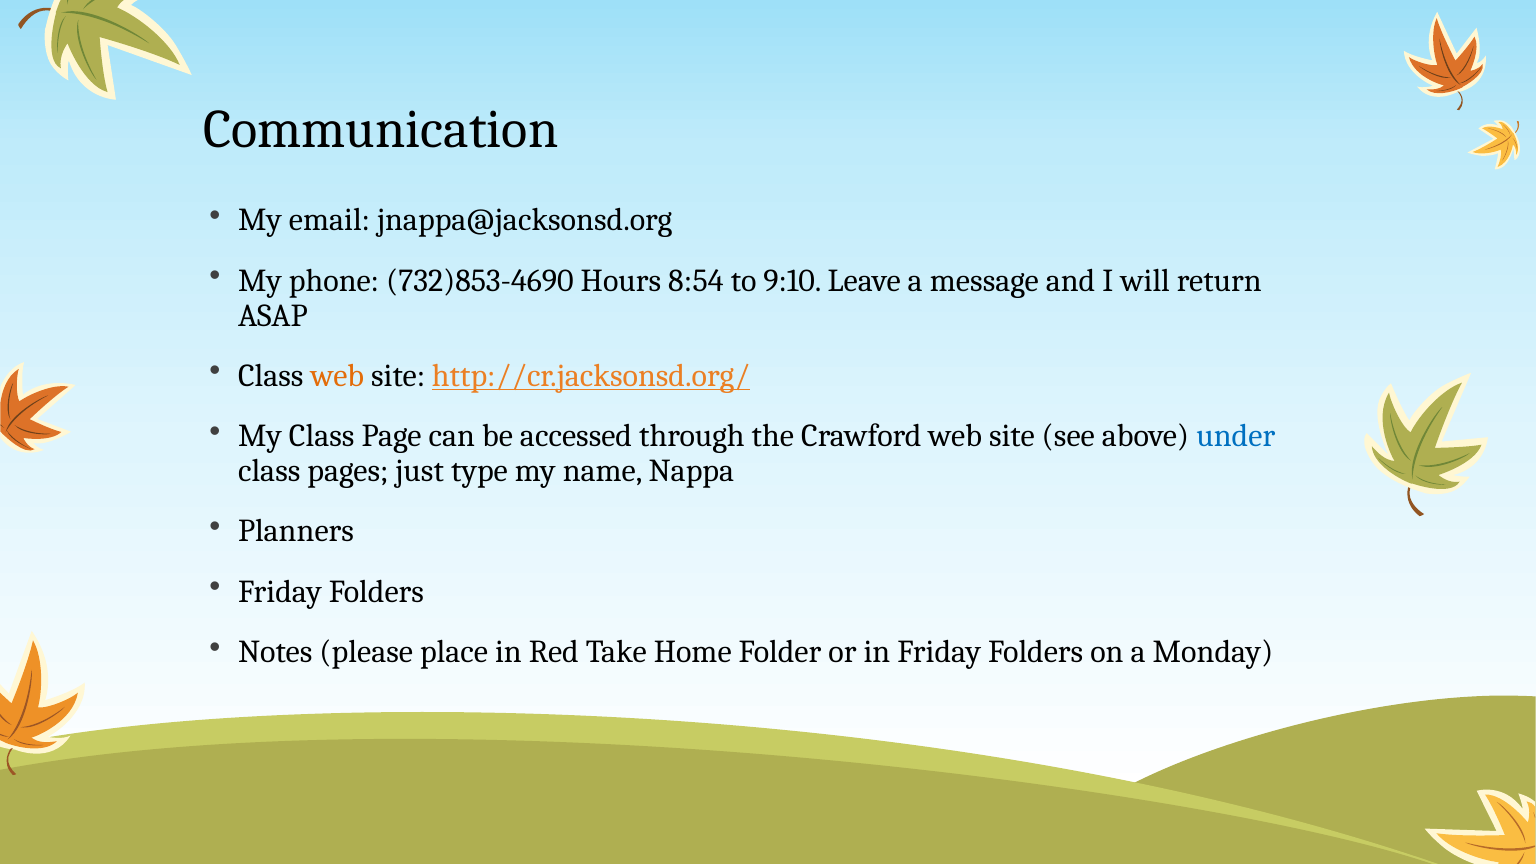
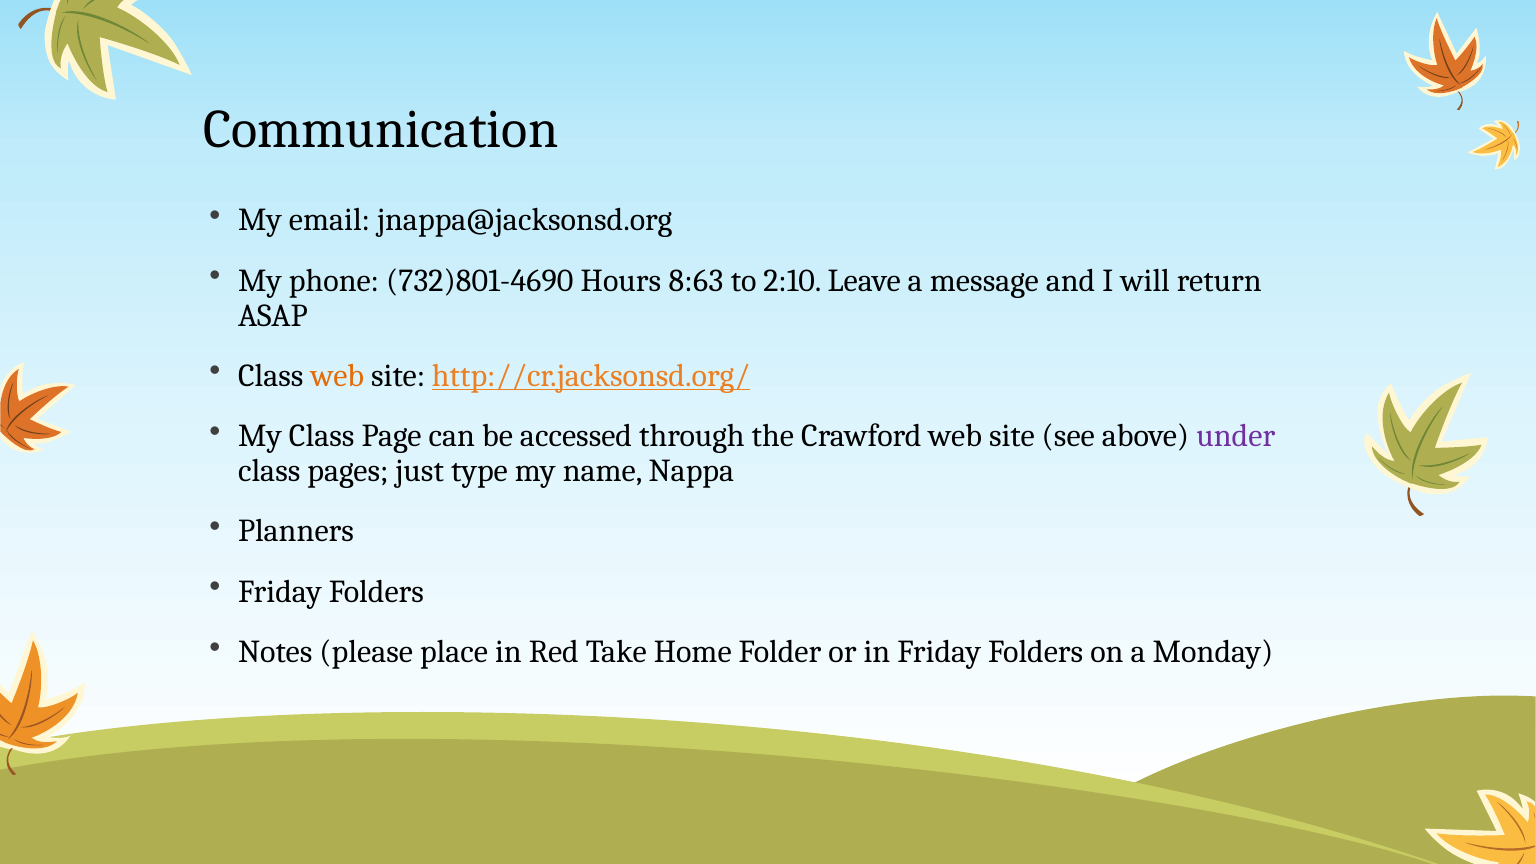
732)853-4690: 732)853-4690 -> 732)801-4690 (480, 281)
8:54: 8:54 -> 8:63 (696, 281)
9:10: 9:10 -> 2:10 (792, 281)
under colour: blue -> purple (1236, 436)
